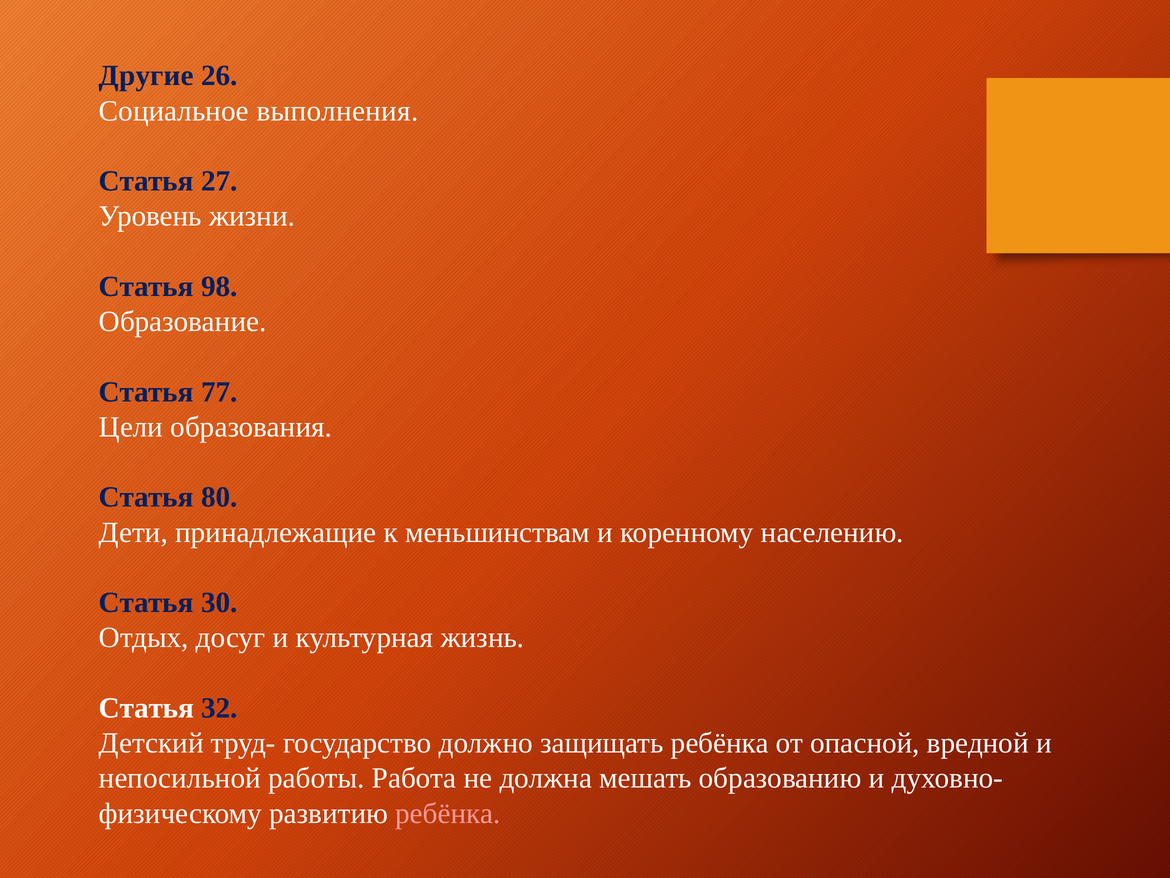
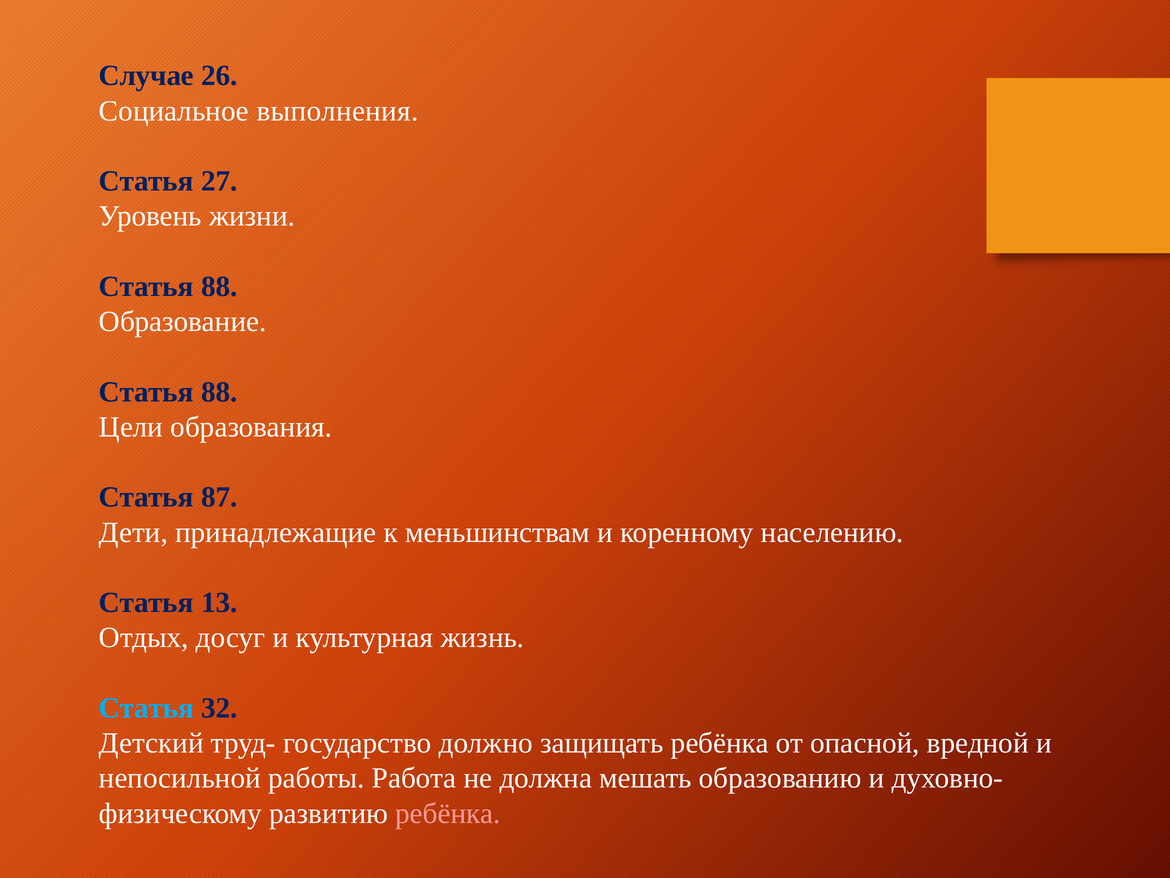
Другие: Другие -> Случае (146, 76)
98: 98 -> 88 (219, 286)
77: 77 -> 88 (219, 392)
80: 80 -> 87 (219, 497)
30: 30 -> 13 (219, 602)
Статья colour: white -> light blue (146, 708)
